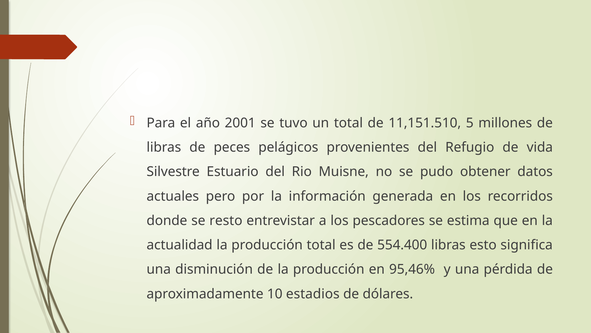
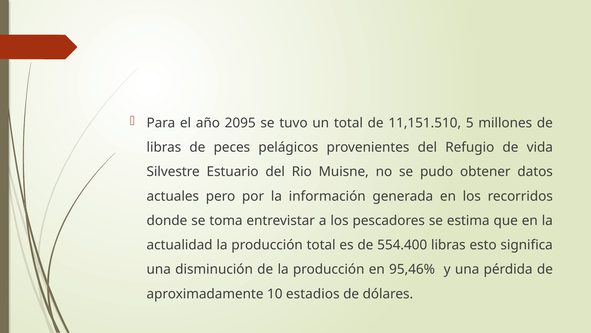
2001: 2001 -> 2095 (240, 123)
resto: resto -> toma (226, 220)
